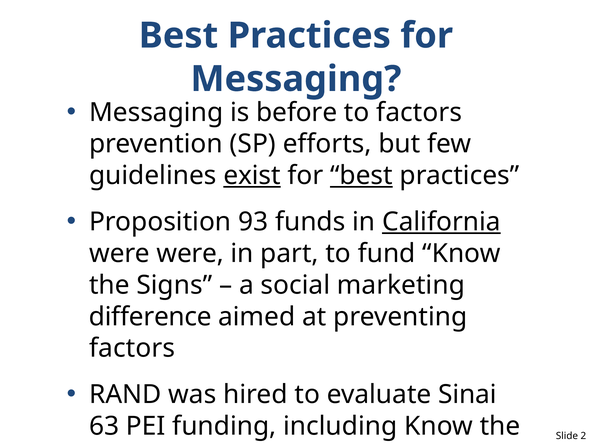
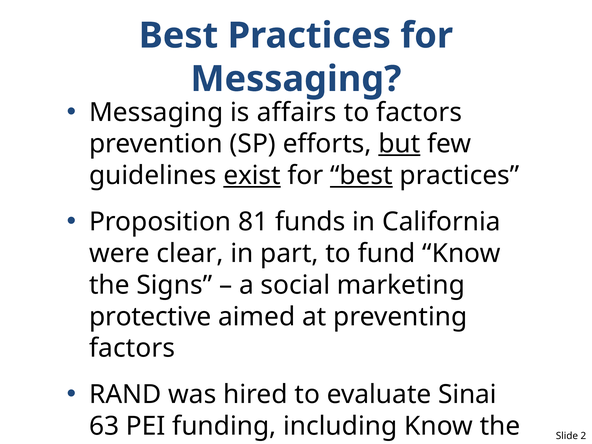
before: before -> affairs (297, 112)
but underline: none -> present (399, 144)
93: 93 -> 81 (253, 222)
California underline: present -> none (441, 222)
were were: were -> clear (190, 253)
difference: difference -> protective (150, 317)
